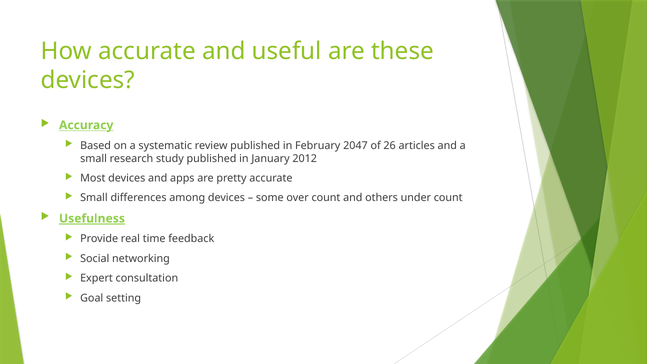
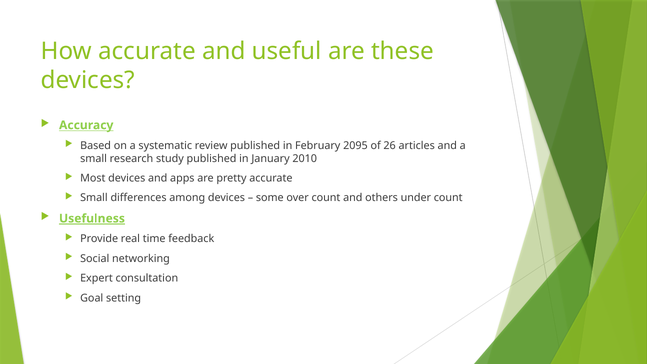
2047: 2047 -> 2095 (355, 146)
2012: 2012 -> 2010 (305, 159)
